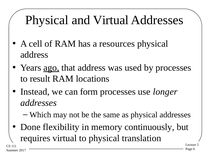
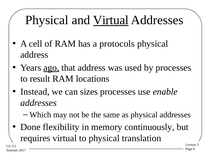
Virtual underline: none -> present (111, 20)
resources: resources -> protocols (117, 44)
form: form -> sizes (89, 92)
longer: longer -> enable (165, 92)
